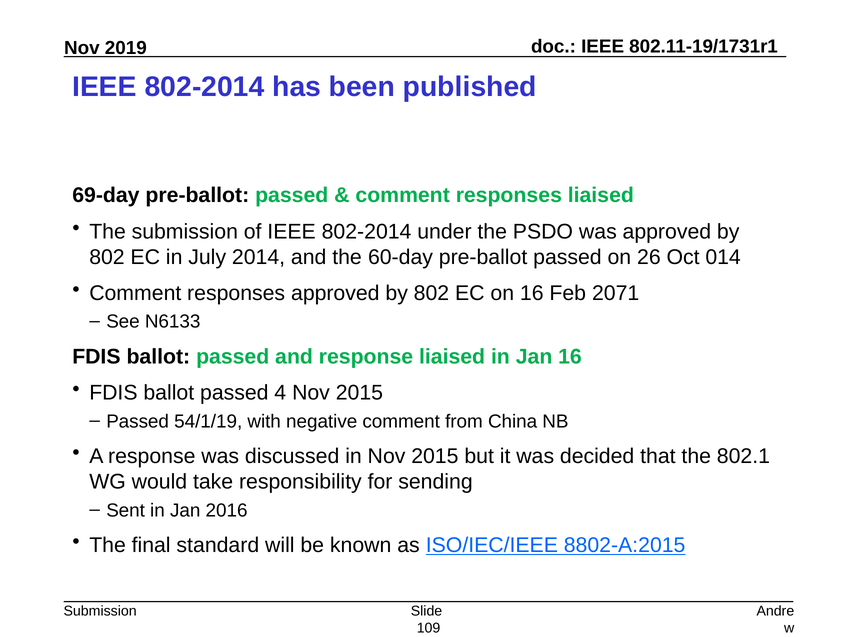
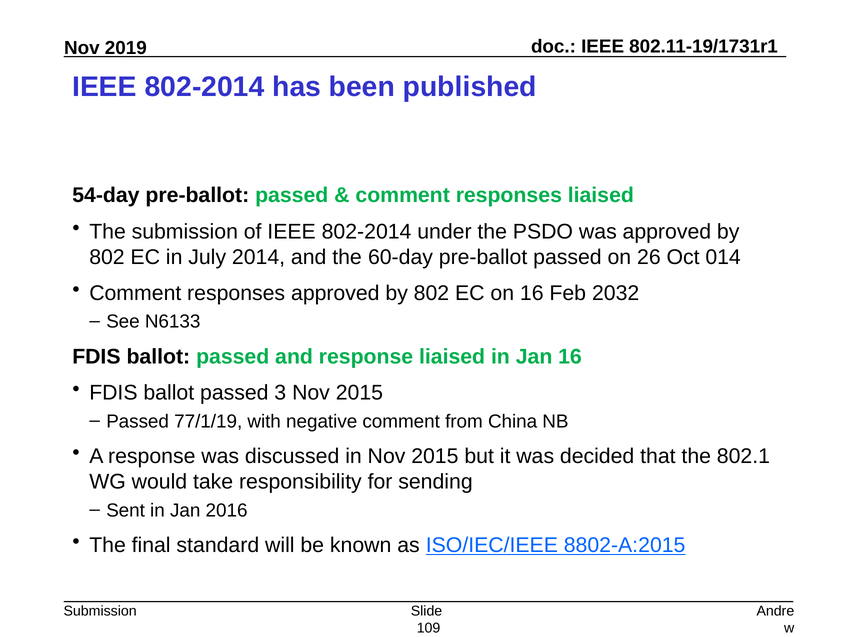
69-day: 69-day -> 54-day (106, 196)
2071: 2071 -> 2032 (616, 293)
4: 4 -> 3 (280, 393)
54/1/19: 54/1/19 -> 77/1/19 (208, 422)
